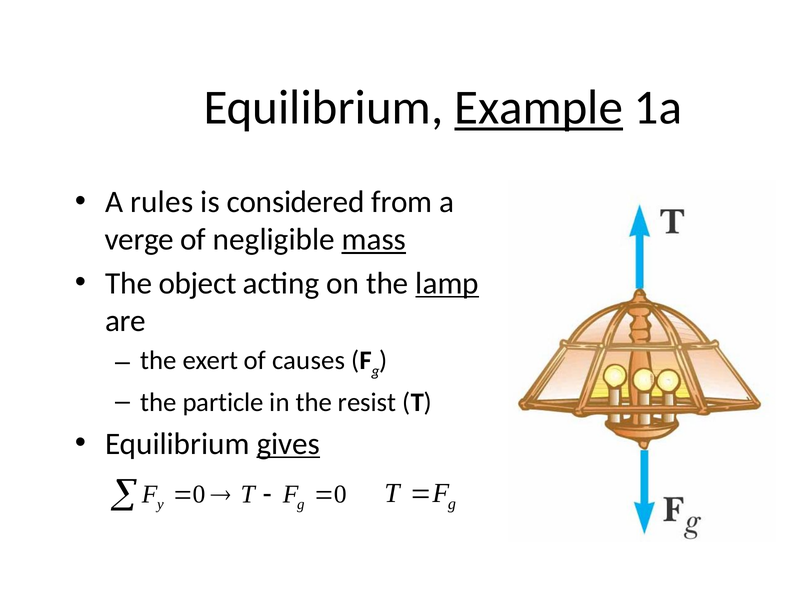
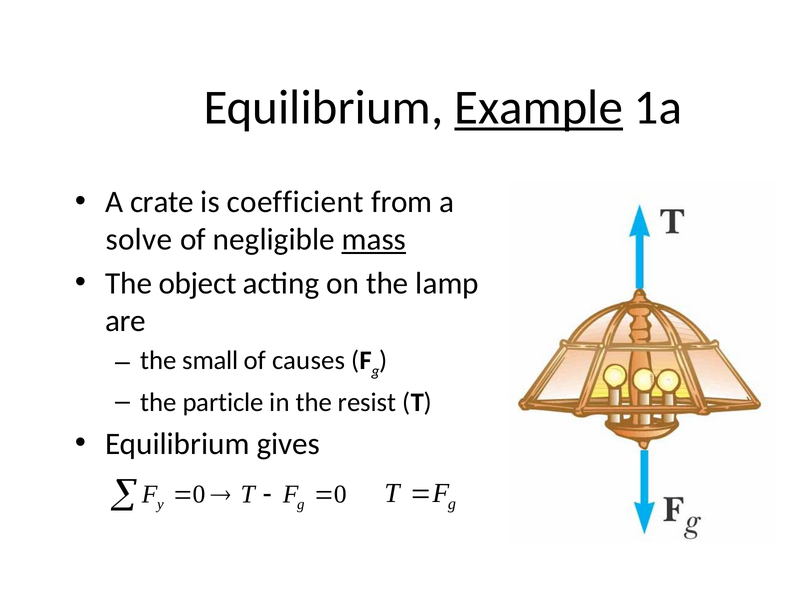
rules: rules -> crate (162, 202)
considered: considered -> coefficient (295, 202)
verge: verge -> solve (139, 240)
lamp underline: present -> none (447, 283)
exert: exert -> small (210, 361)
gives underline: present -> none (288, 444)
